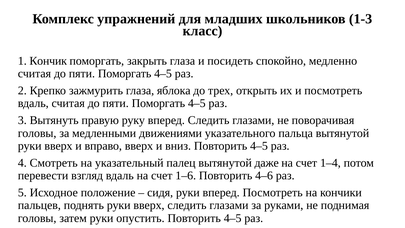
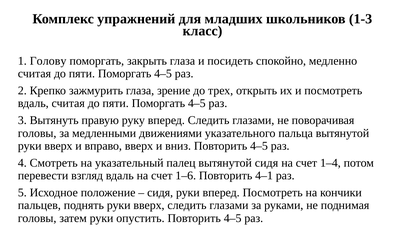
Кончик: Кончик -> Голову (48, 61)
яблока: яблока -> зрение (174, 91)
вытянутой даже: даже -> сидя (267, 163)
4–6: 4–6 -> 4–1 (264, 176)
